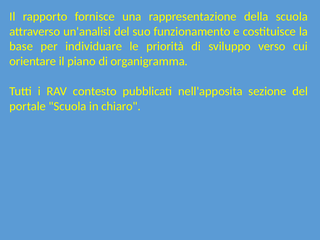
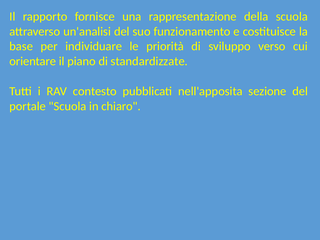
organigramma: organigramma -> standardizzate (149, 61)
